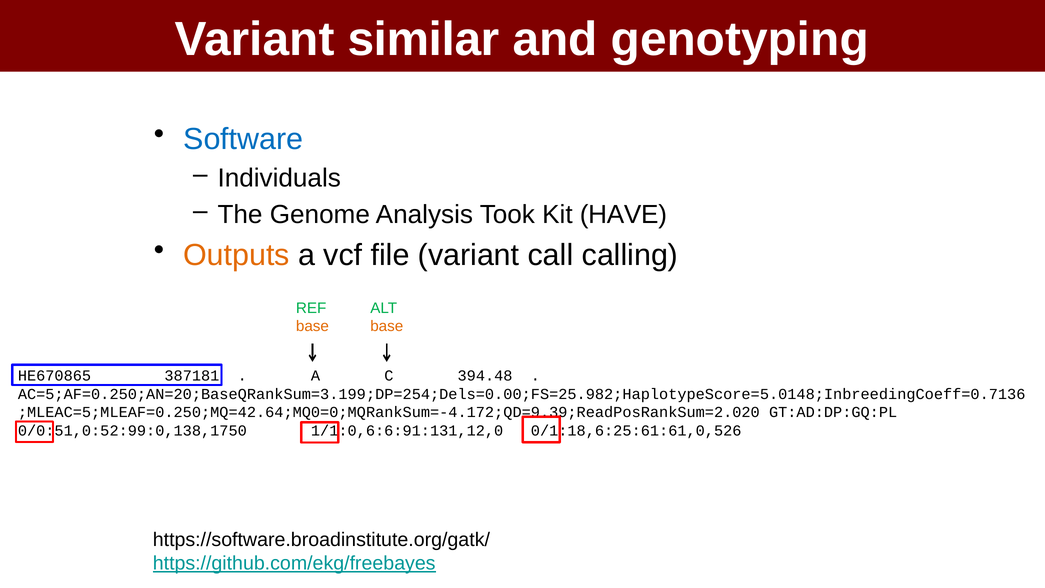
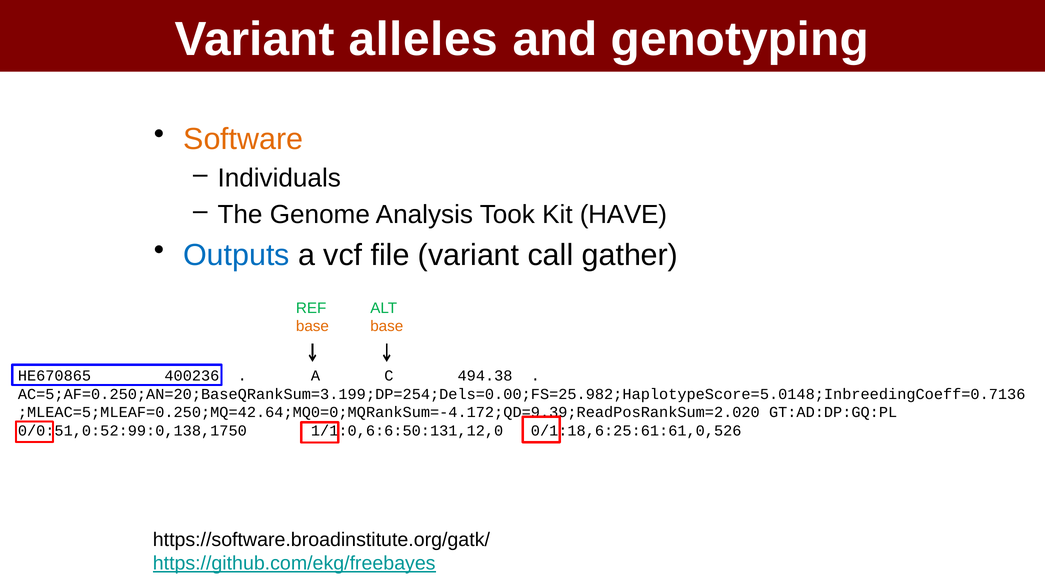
similar: similar -> alleles (423, 39)
Software colour: blue -> orange (243, 139)
Outputs colour: orange -> blue (236, 255)
calling: calling -> gather (630, 255)
387181: 387181 -> 400236 (192, 376)
394.48: 394.48 -> 494.38 (485, 376)
1/1:0,6:6:91:131,12,0: 1/1:0,6:6:91:131,12,0 -> 1/1:0,6:6:50:131,12,0 (407, 431)
